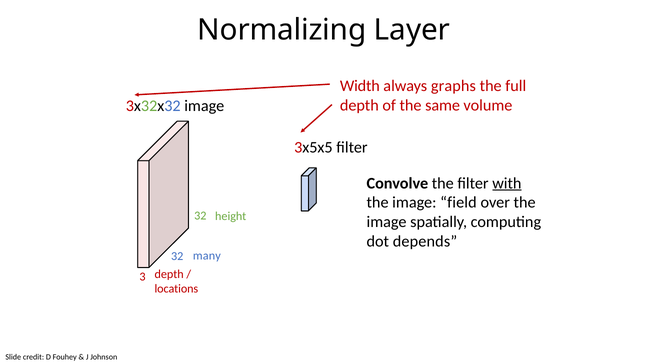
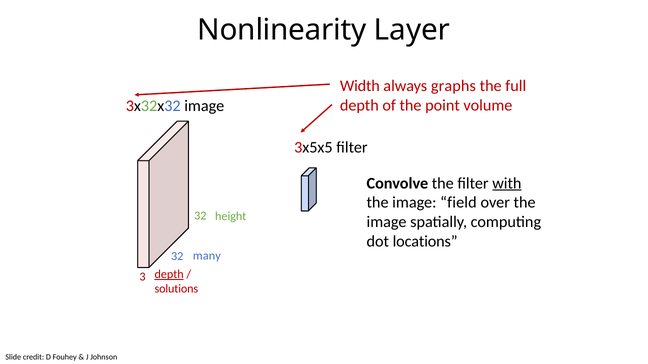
Normalizing: Normalizing -> Nonlinearity (282, 30)
same: same -> point (443, 106)
depends: depends -> locations (425, 242)
depth underline: none -> present (169, 275)
locations: locations -> solutions (176, 289)
